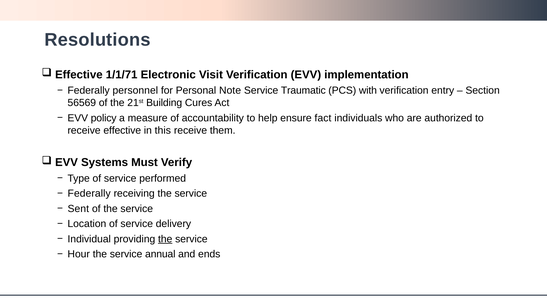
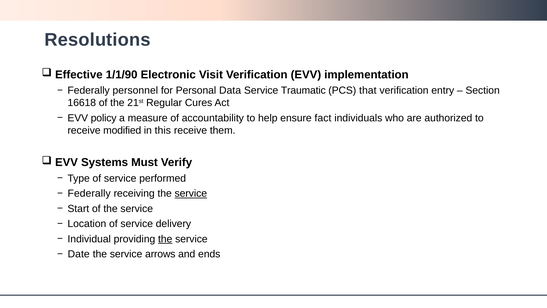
1/1/71: 1/1/71 -> 1/1/90 (122, 75)
Note: Note -> Data (230, 90)
with: with -> that (368, 90)
56569: 56569 -> 16618 (82, 103)
Building: Building -> Regular (164, 103)
receive effective: effective -> modified (122, 130)
service underline: none -> present (191, 193)
Sent: Sent -> Start (78, 208)
Hour: Hour -> Date (79, 254)
annual: annual -> arrows (160, 254)
